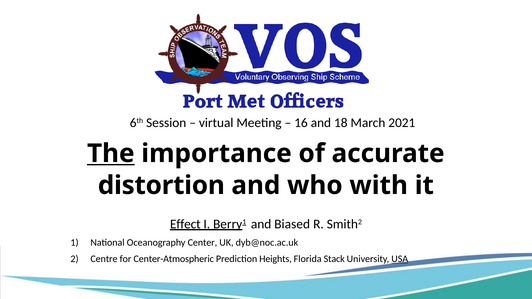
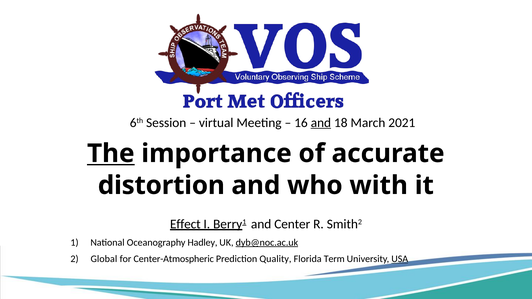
and underline: none -> present (321, 123)
Biased: Biased -> Center (292, 224)
Center: Center -> Hadley (202, 243)
dyb@noc.ac.uk underline: none -> present (267, 243)
Centre: Centre -> Global (104, 259)
Heights: Heights -> Quality (275, 259)
Stack: Stack -> Term (334, 259)
